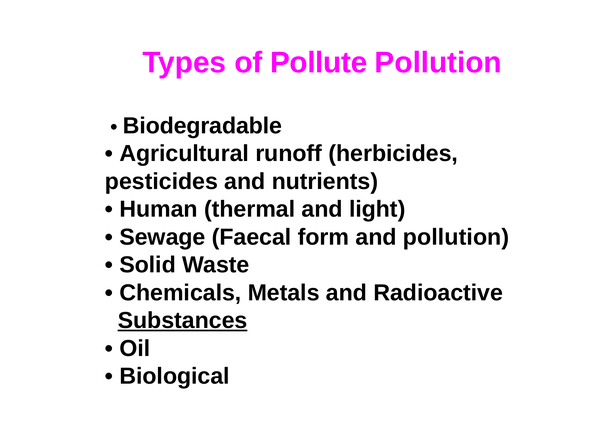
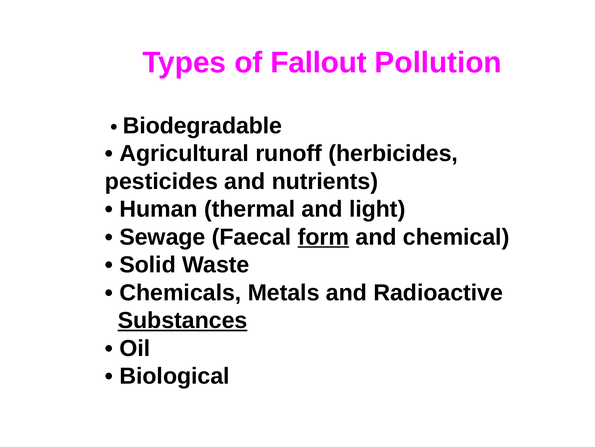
Pollute: Pollute -> Fallout (319, 63)
form underline: none -> present (323, 237)
and pollution: pollution -> chemical (456, 237)
